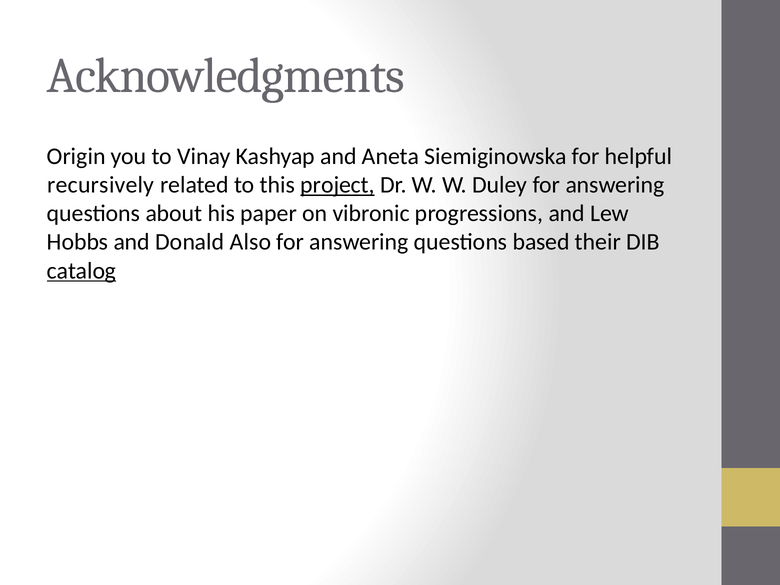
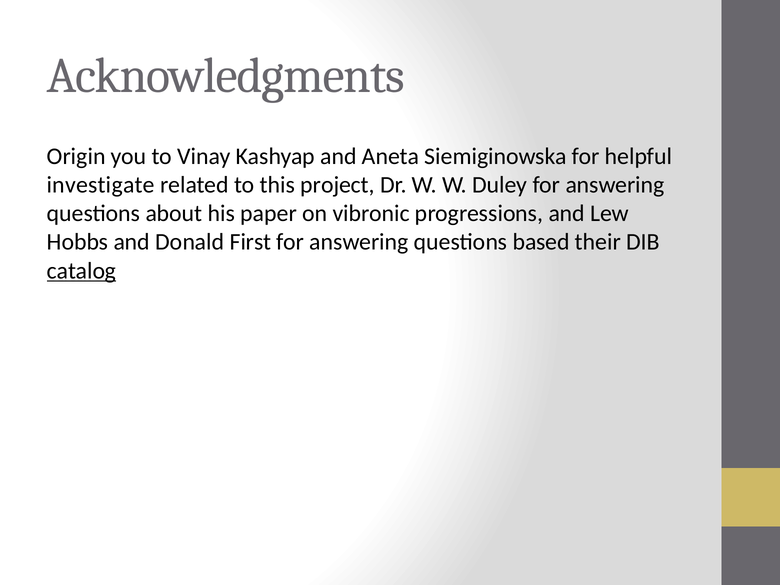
recursively: recursively -> investigate (101, 185)
project underline: present -> none (338, 185)
Also: Also -> First (250, 242)
